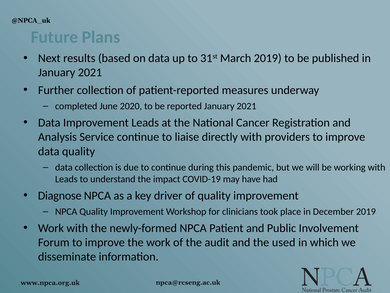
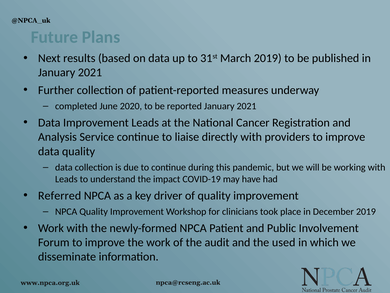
Diagnose: Diagnose -> Referred (60, 195)
